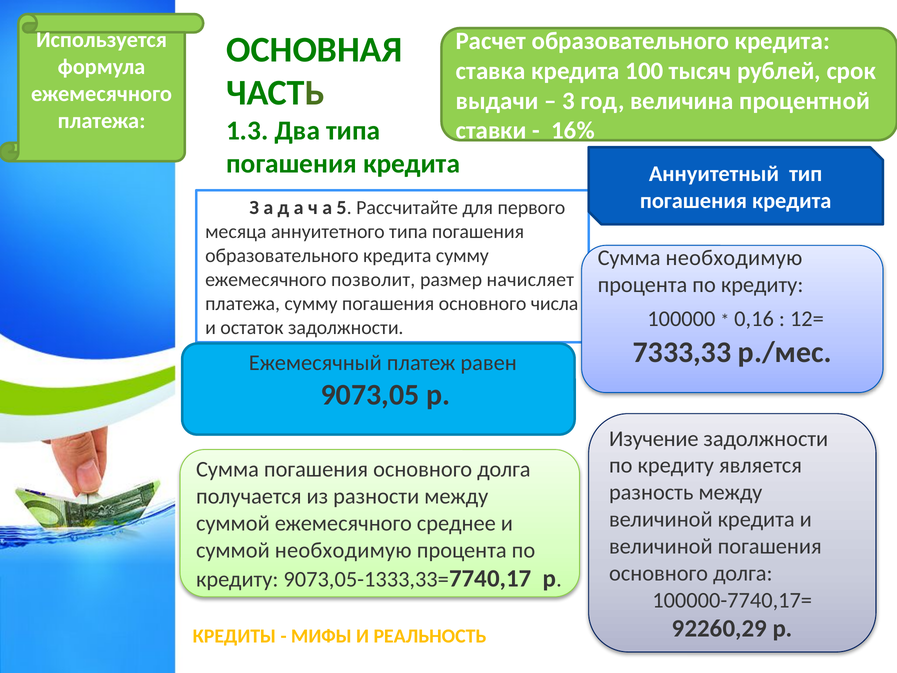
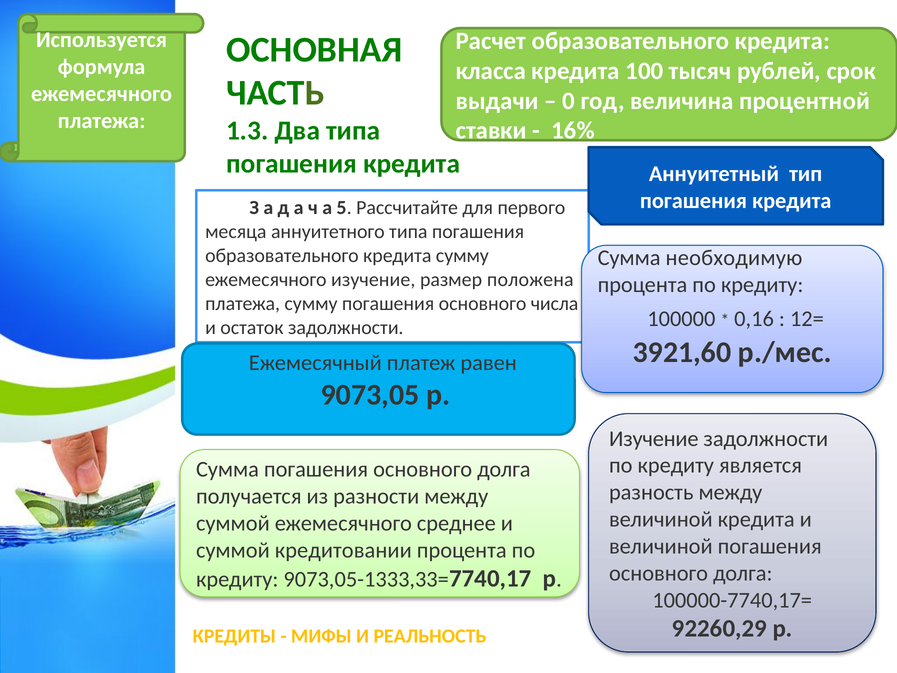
ставка: ставка -> класса (491, 71)
3: 3 -> 0 (569, 101)
ежемесячного позволит: позволит -> изучение (373, 280)
начисляет: начисляет -> положена (530, 280)
7333,33: 7333,33 -> 3921,60 (682, 352)
суммой необходимую: необходимую -> кредитовании (343, 550)
